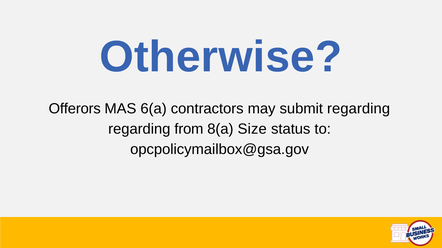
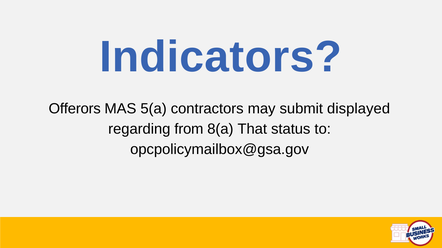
Otherwise: Otherwise -> Indicators (221, 57)
6(a: 6(a -> 5(a (154, 109)
submit regarding: regarding -> displayed (359, 109)
Size: Size -> That (252, 129)
